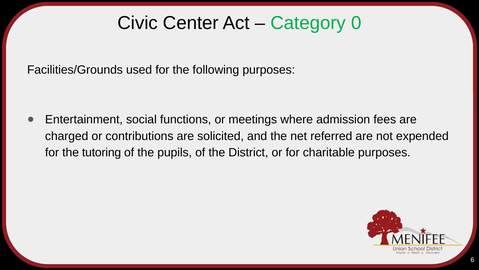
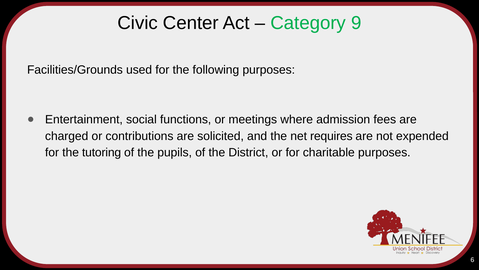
0: 0 -> 9 (356, 23)
referred: referred -> requires (331, 136)
